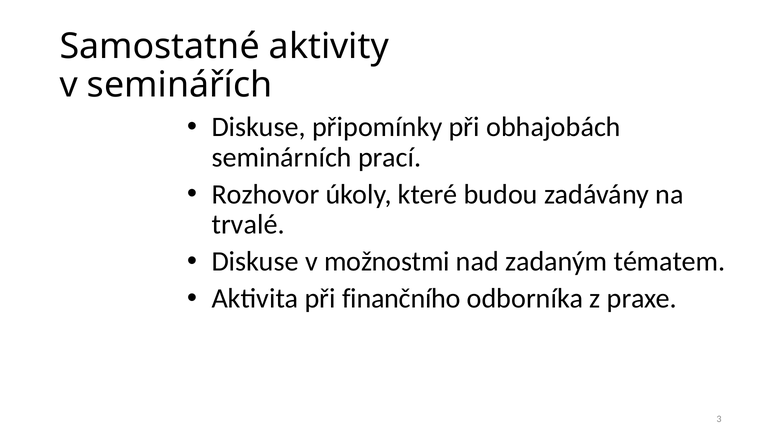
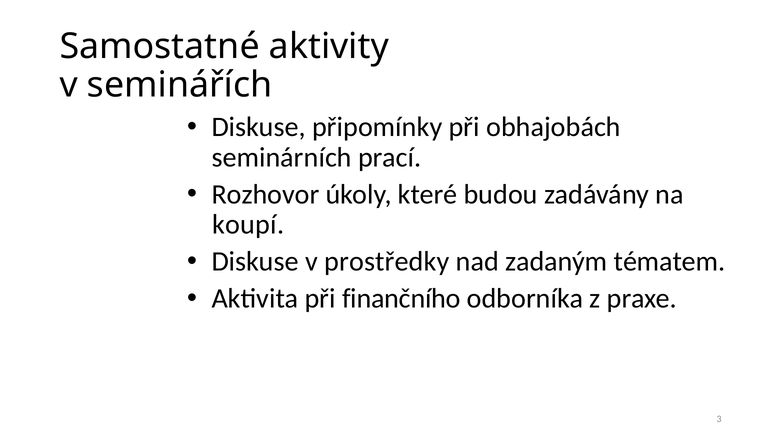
trvalé: trvalé -> koupí (248, 225)
možnostmi: možnostmi -> prostředky (387, 262)
